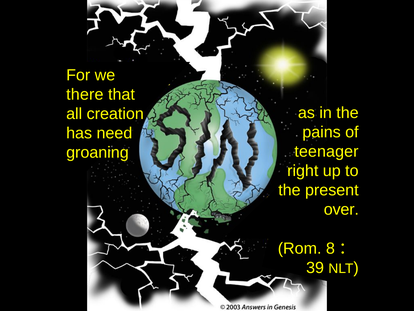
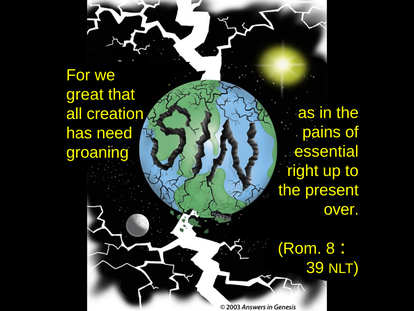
there: there -> great (85, 94)
teenager: teenager -> essential (326, 151)
